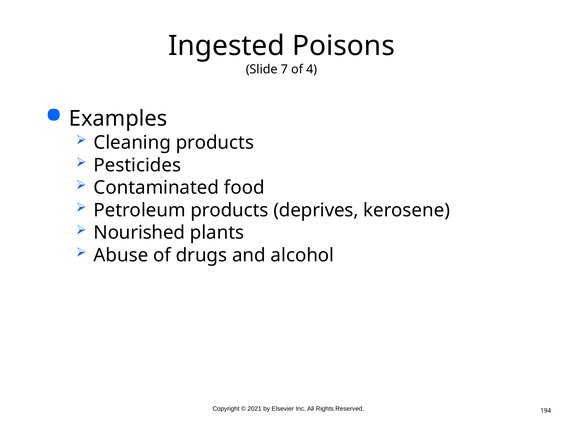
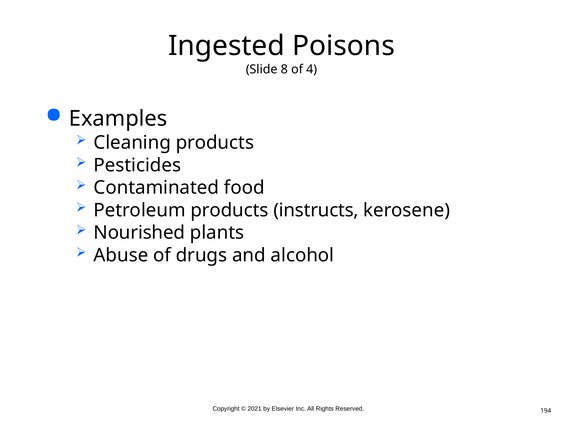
7: 7 -> 8 (284, 69)
deprives: deprives -> instructs (316, 210)
